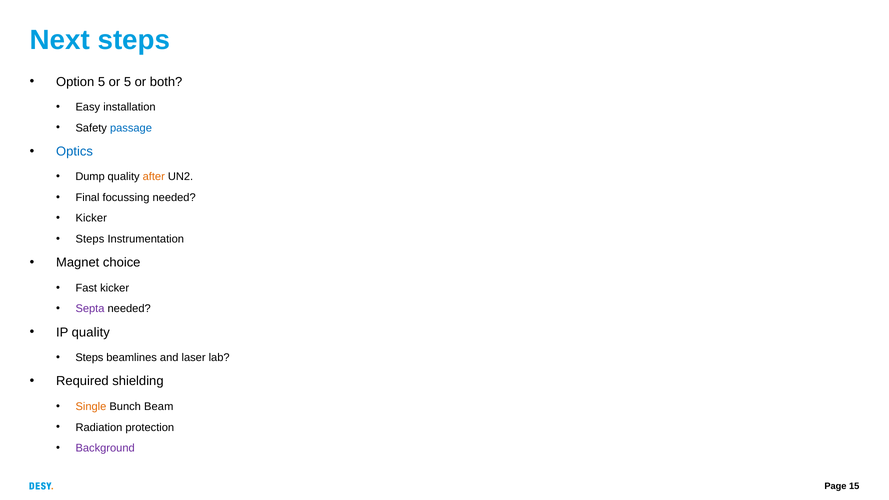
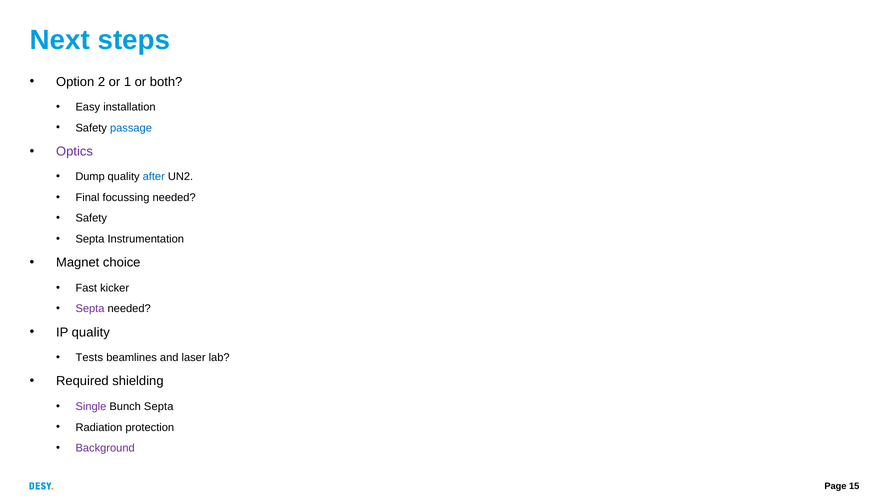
Option 5: 5 -> 2 (102, 82)
or 5: 5 -> 1 (127, 82)
Optics colour: blue -> purple (74, 151)
after colour: orange -> blue (154, 177)
Kicker: Kicker -> Safety (91, 218)
Steps: Steps -> Septa (90, 239)
Steps: Steps -> Tests (89, 358)
Single colour: orange -> purple (91, 407)
Bunch Beam: Beam -> Septa (159, 407)
